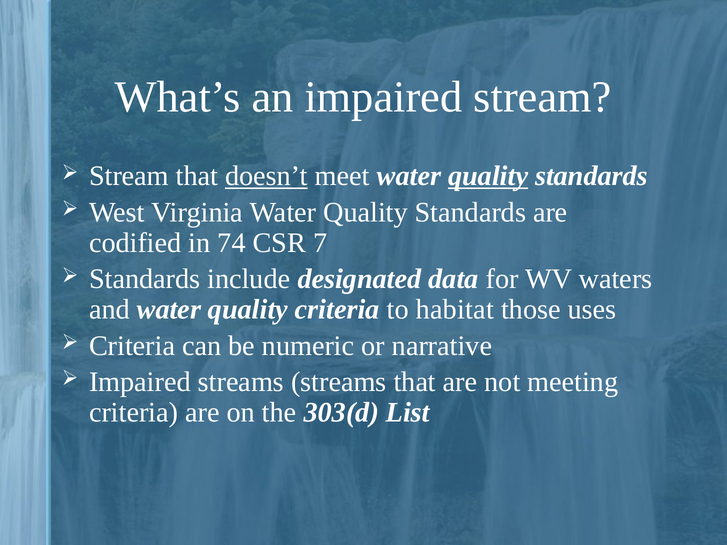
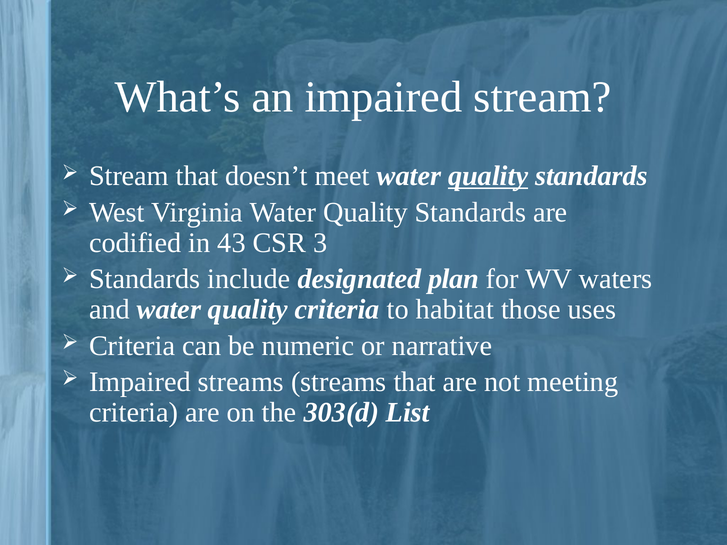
doesn’t underline: present -> none (266, 176)
74: 74 -> 43 (232, 243)
7: 7 -> 3 (320, 243)
data: data -> plan (454, 279)
